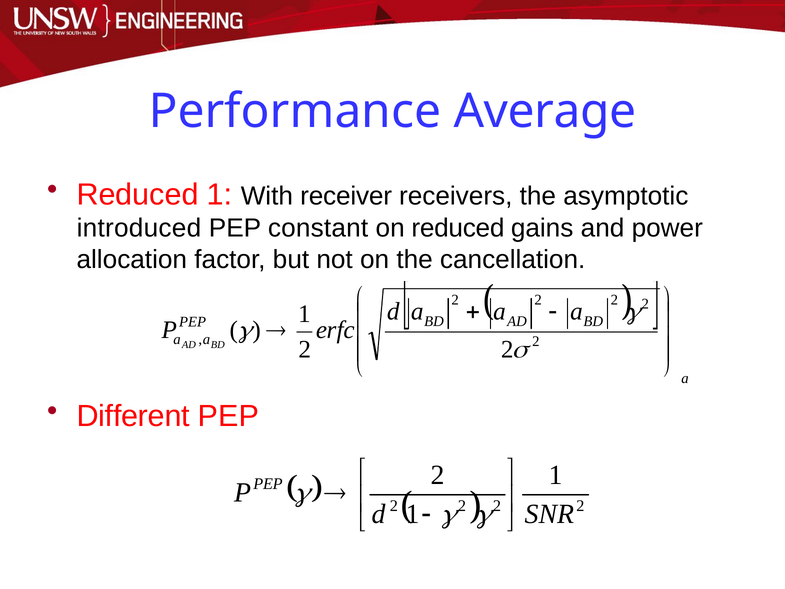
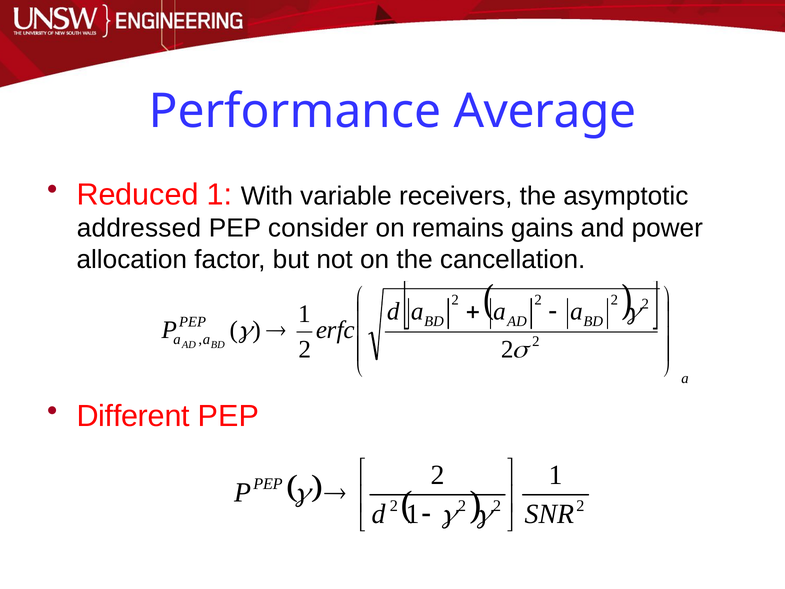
receiver: receiver -> variable (346, 196)
introduced: introduced -> addressed (139, 228)
constant: constant -> consider (318, 228)
on reduced: reduced -> remains (458, 228)
